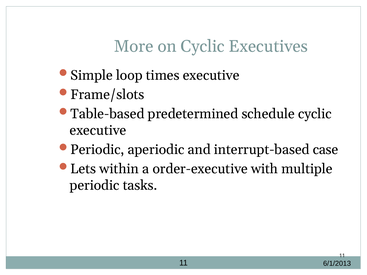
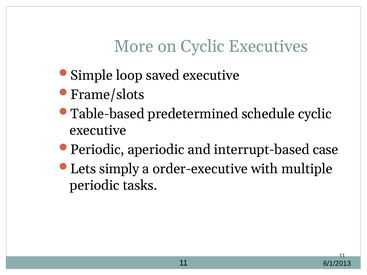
times: times -> saved (163, 75)
within: within -> simply (119, 169)
